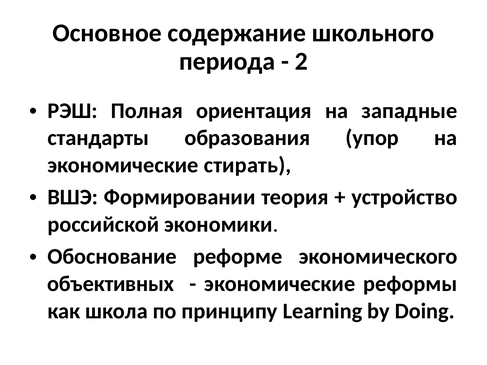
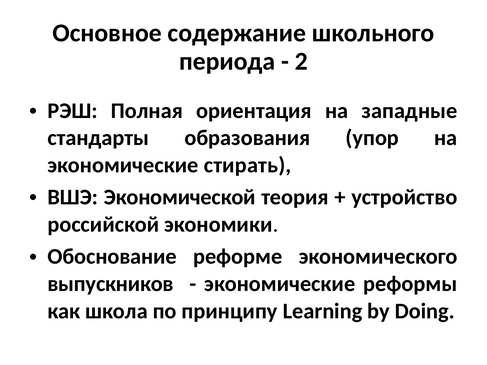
Формировании: Формировании -> Экономической (180, 197)
объективных: объективных -> выпускников (111, 284)
